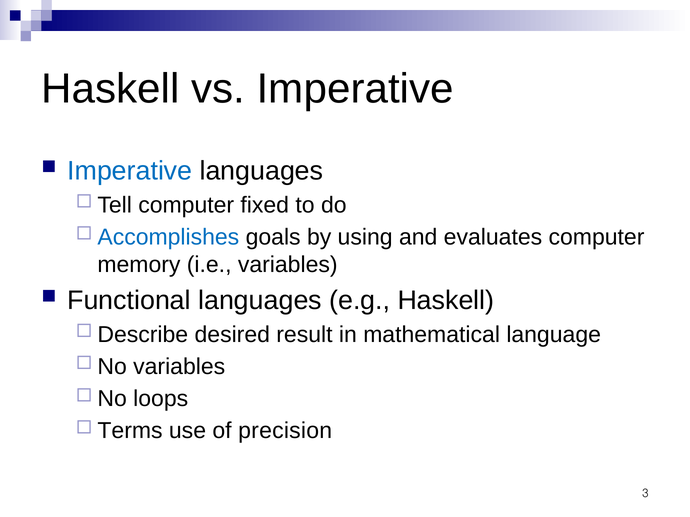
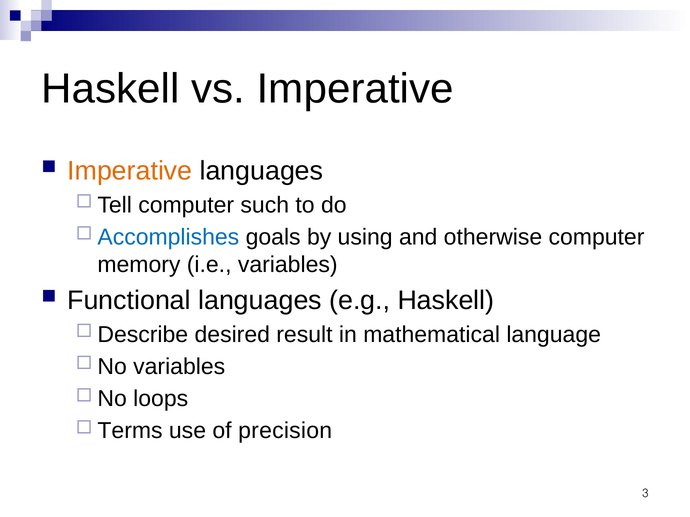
Imperative colour: blue -> orange (130, 171)
fixed: fixed -> such (265, 205)
evaluates: evaluates -> otherwise (493, 237)
